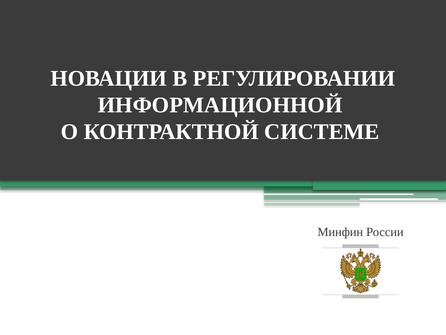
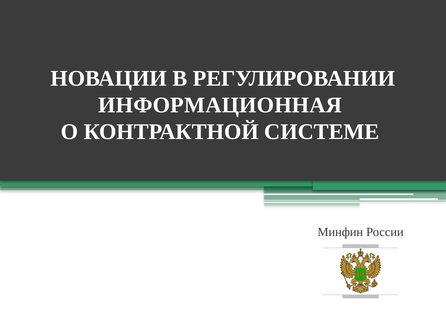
ИНФОРМАЦИОННОЙ: ИНФОРМАЦИОННОЙ -> ИНФОРМАЦИОННАЯ (220, 105)
